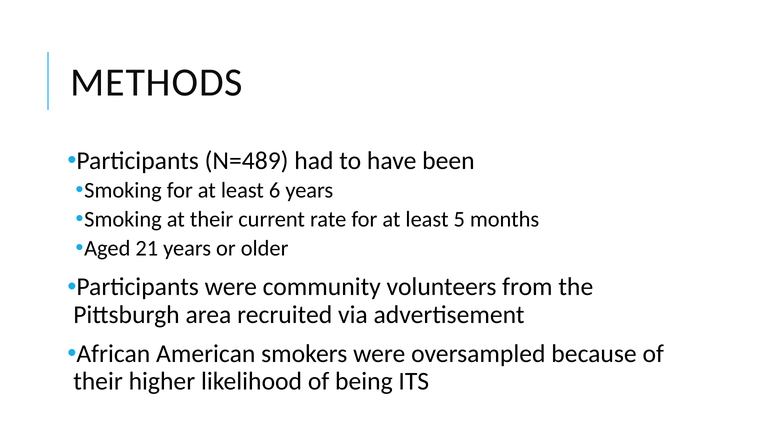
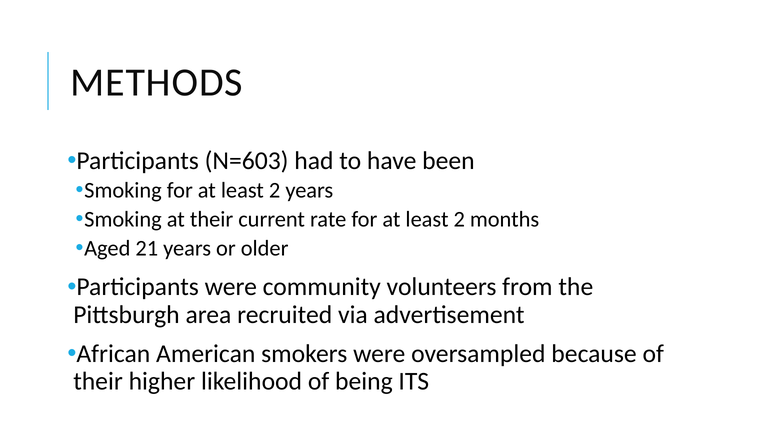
N=489: N=489 -> N=603 (247, 161)
6: 6 -> 2 (275, 190)
5: 5 -> 2 (459, 219)
